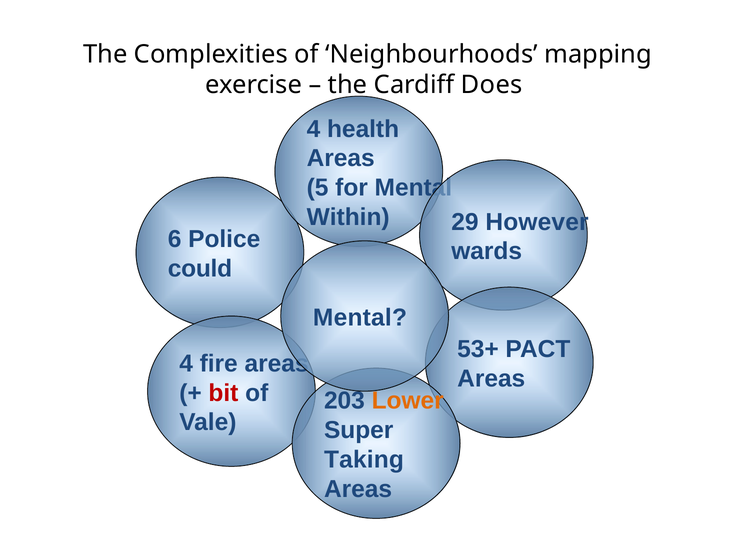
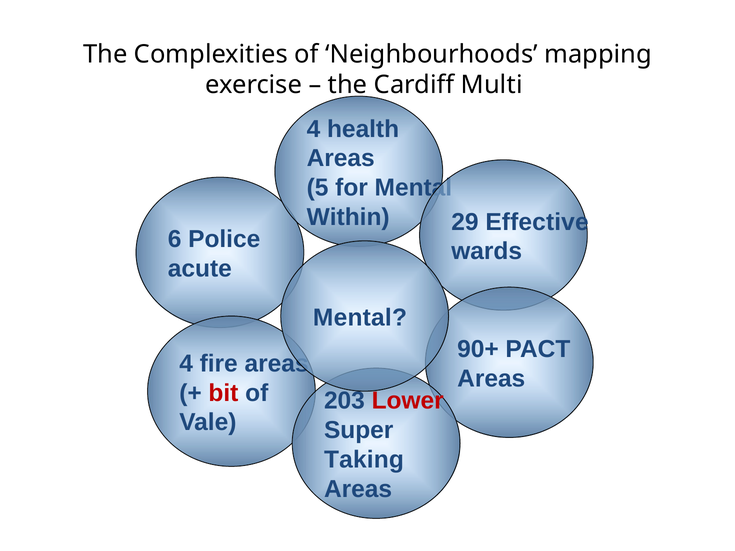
Does: Does -> Multi (492, 85)
However: However -> Effective (537, 222)
could: could -> acute (200, 269)
53+: 53+ -> 90+ (478, 349)
Lower colour: orange -> red (408, 401)
